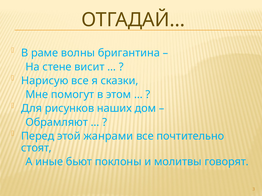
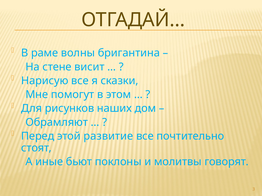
жанрами: жанрами -> развитие (108, 136)
